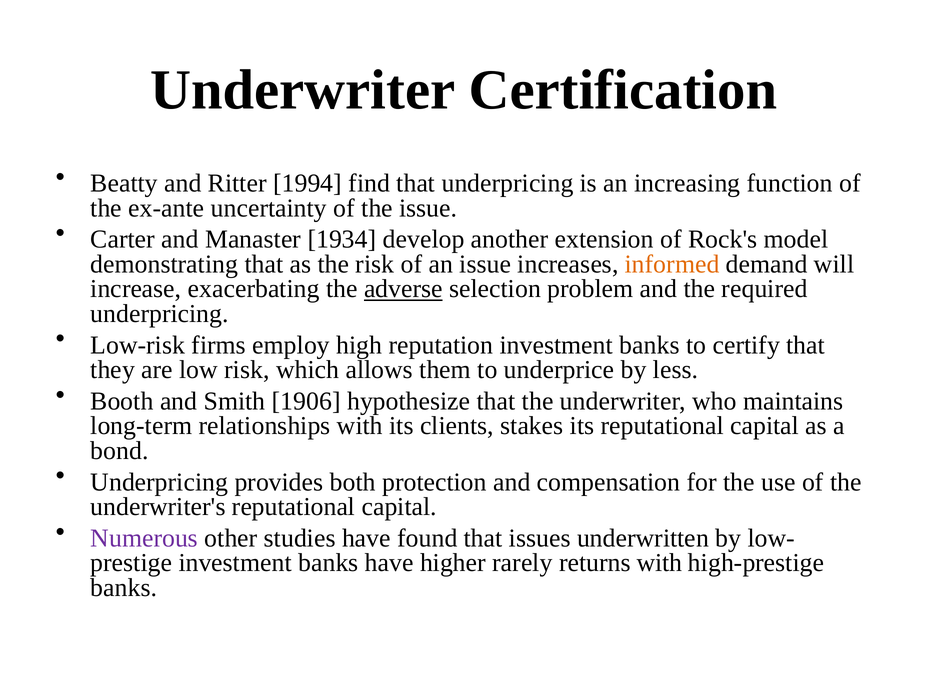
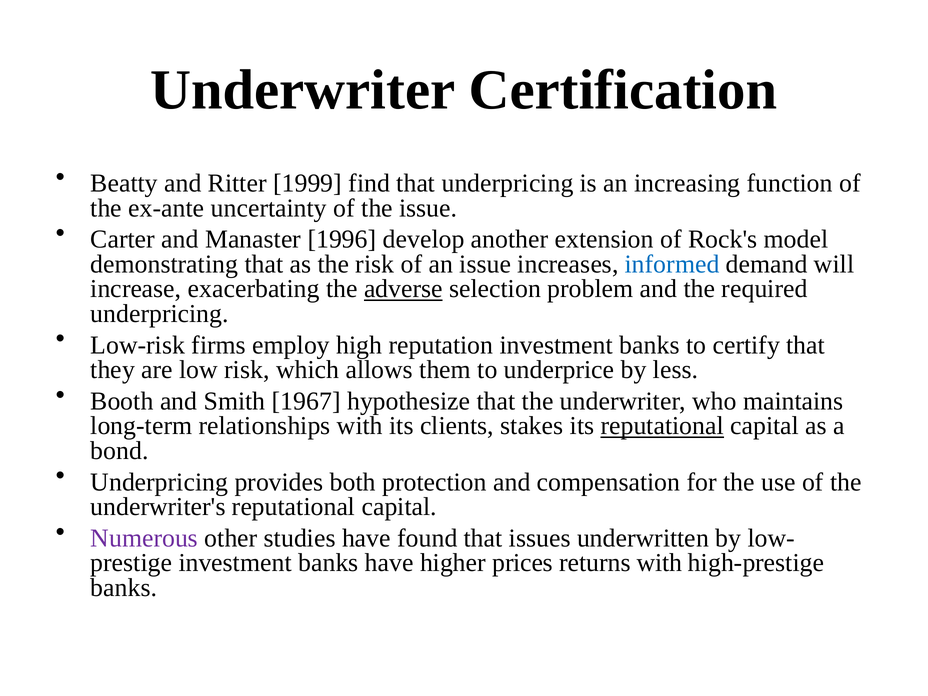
1994: 1994 -> 1999 (308, 183)
1934: 1934 -> 1996 (342, 239)
informed colour: orange -> blue (672, 264)
1906: 1906 -> 1967 (306, 401)
reputational underline: none -> present (662, 426)
rarely: rarely -> prices (523, 563)
